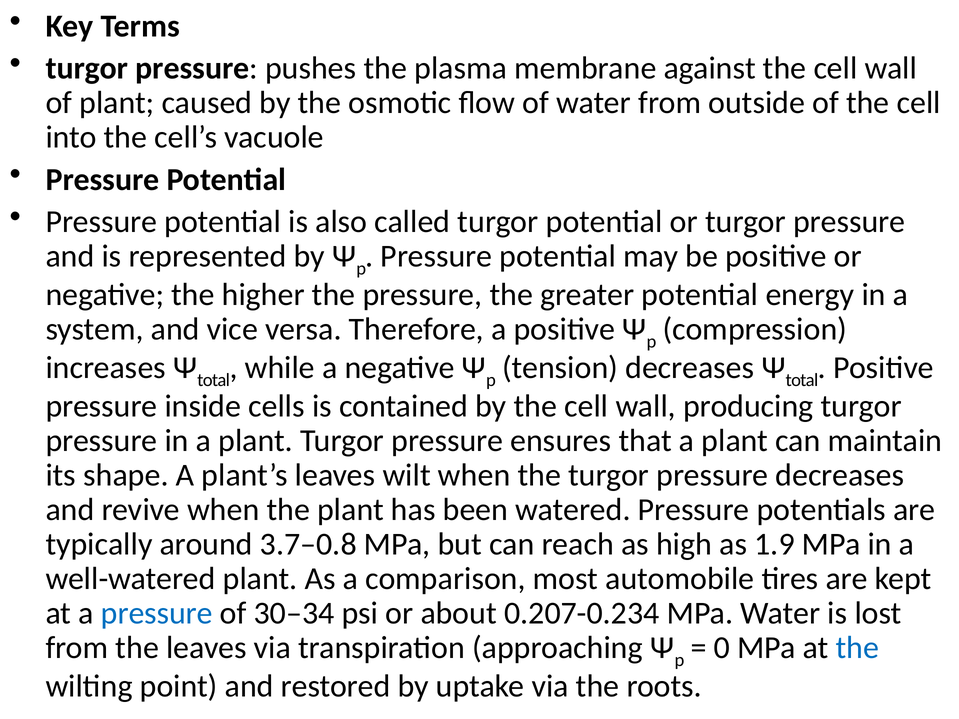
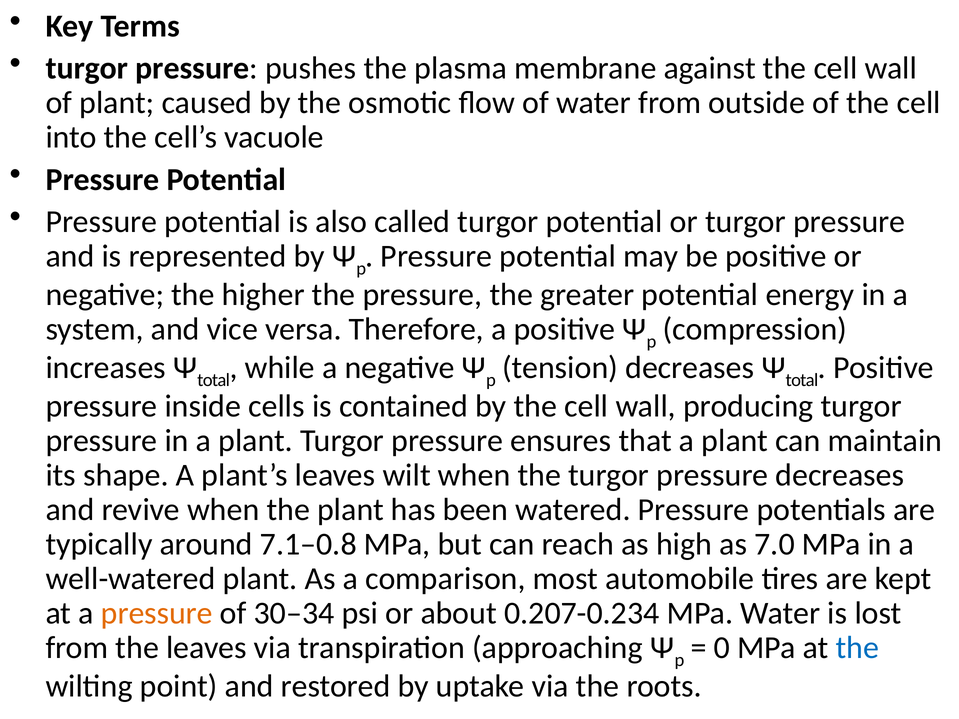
3.7–0.8: 3.7–0.8 -> 7.1–0.8 (308, 545)
1.9: 1.9 -> 7.0 (774, 545)
pressure colour: blue -> orange (157, 614)
